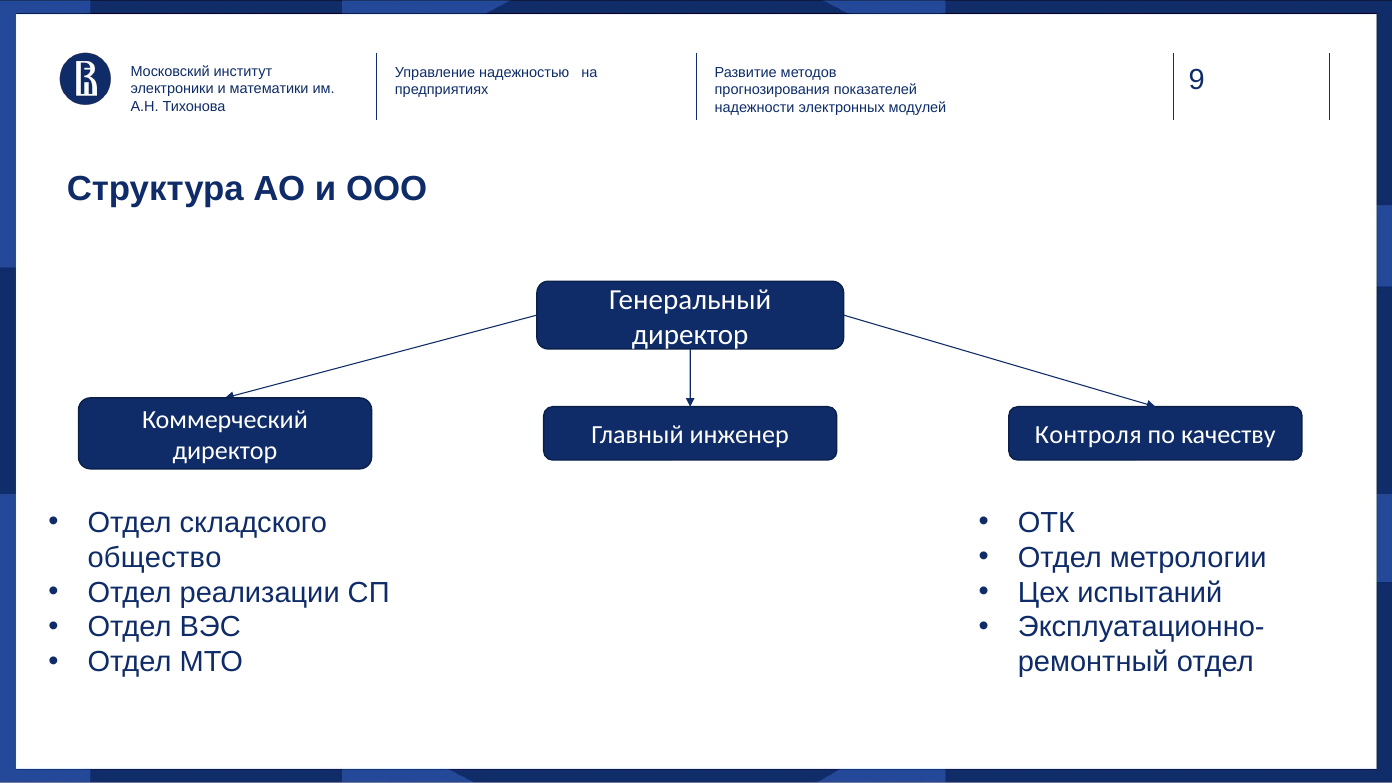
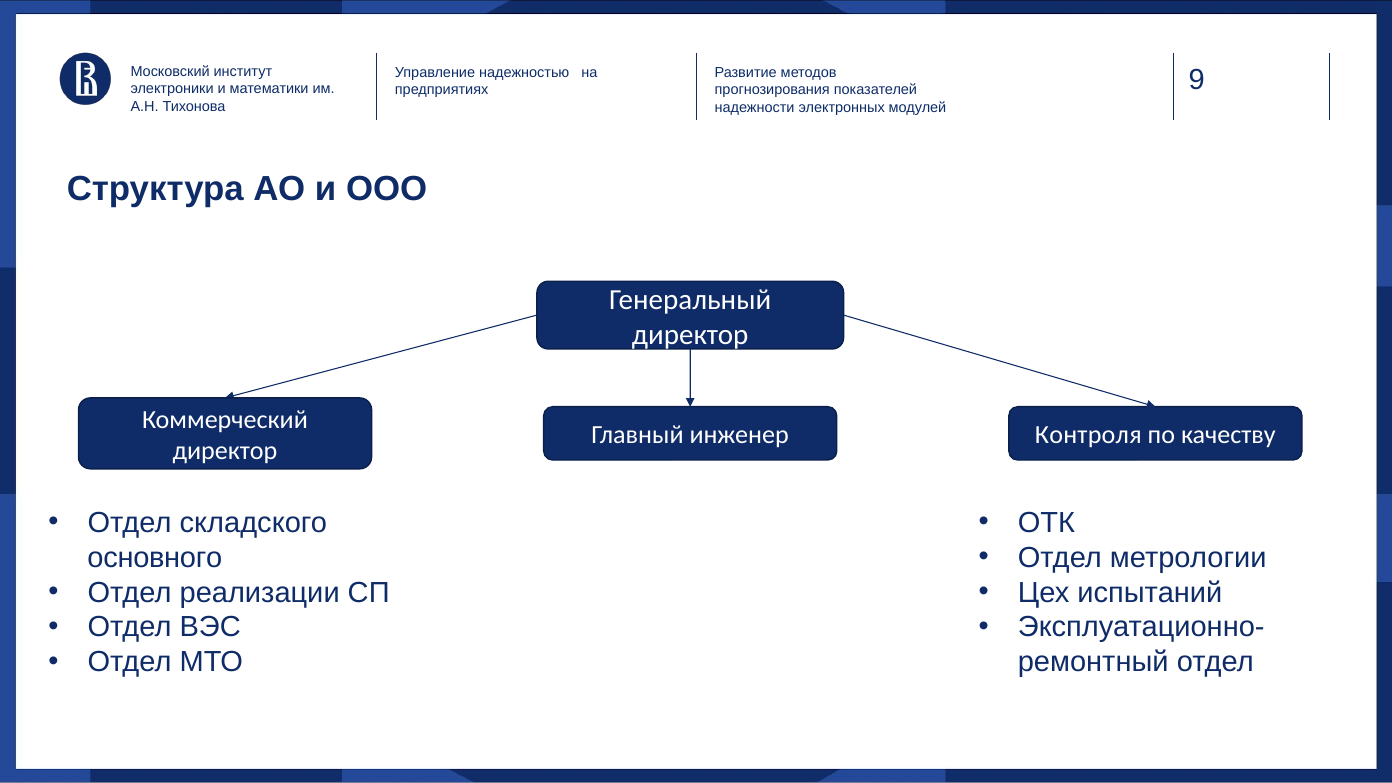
общество: общество -> основного (155, 558)
